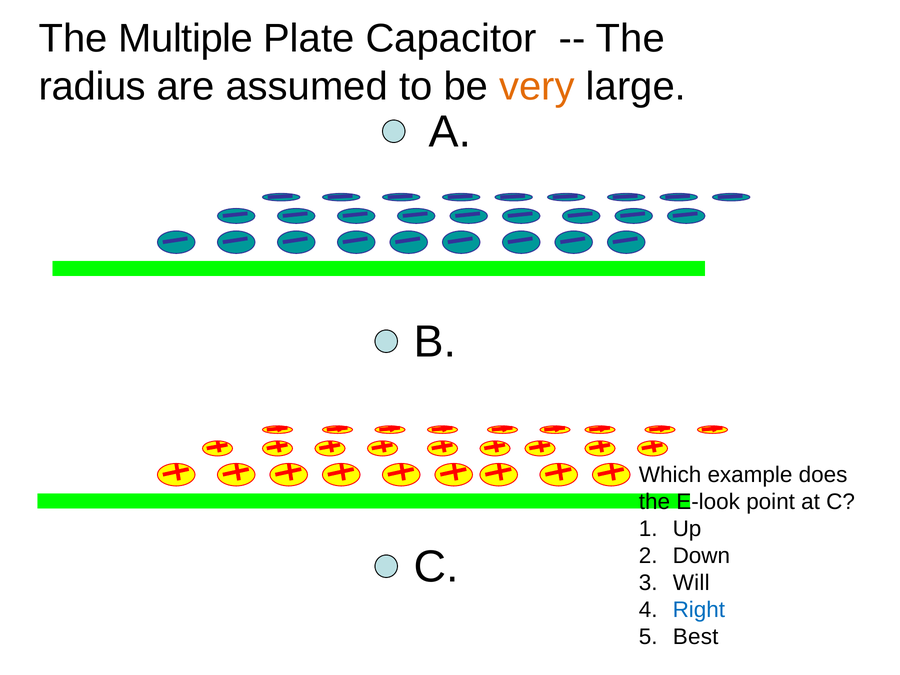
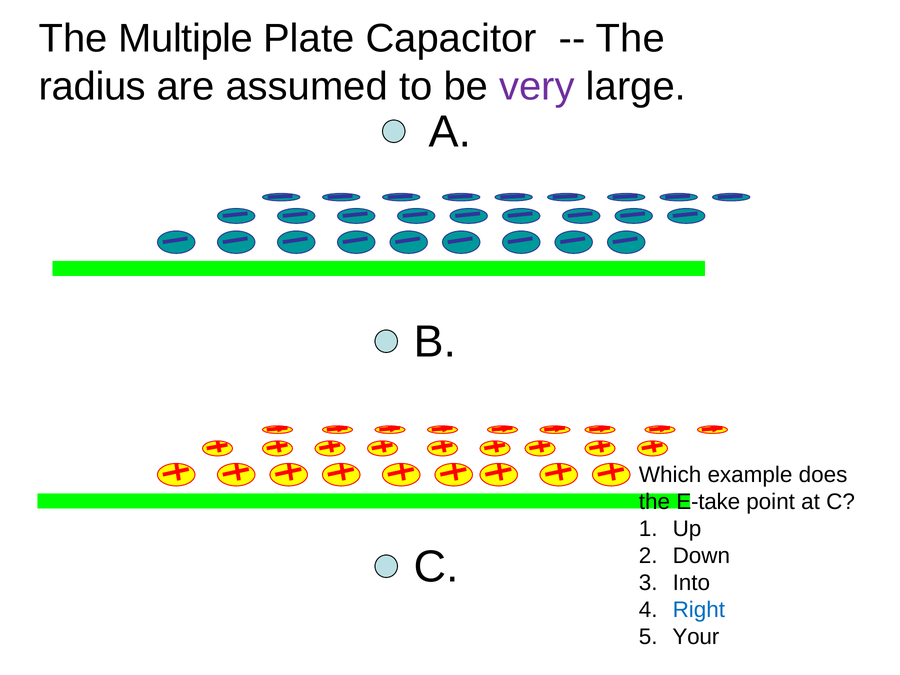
very colour: orange -> purple (537, 87)
E-look: E-look -> E-take (708, 502)
Will: Will -> Into (691, 583)
Best: Best -> Your (696, 637)
